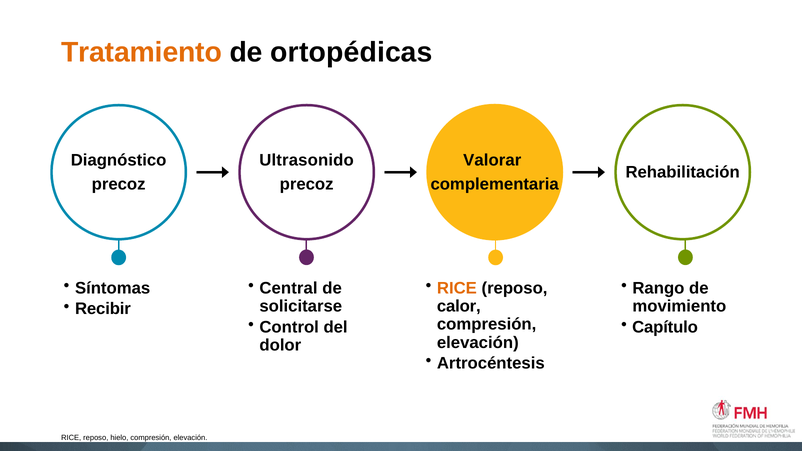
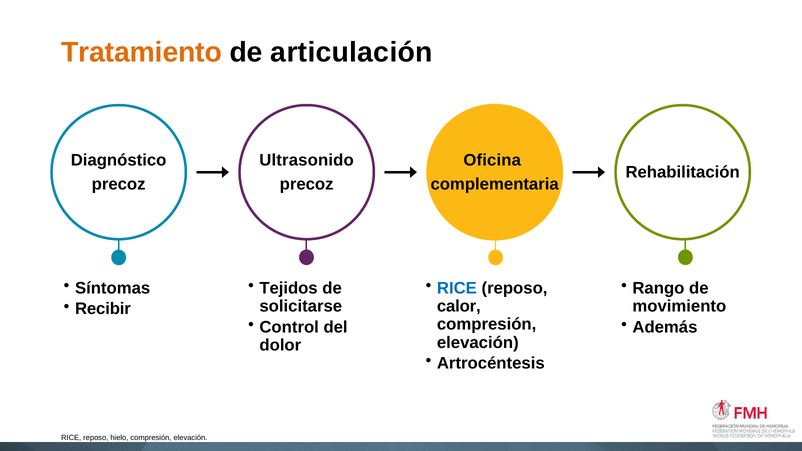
ortopédicas: ortopédicas -> articulación (352, 53)
Valorar: Valorar -> Oficina (492, 160)
Central: Central -> Tejidos (289, 288)
RICE colour: orange -> blue (457, 288)
Capítulo: Capítulo -> Además (665, 327)
